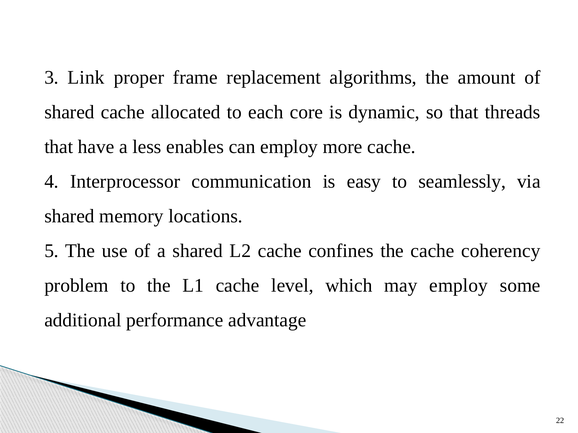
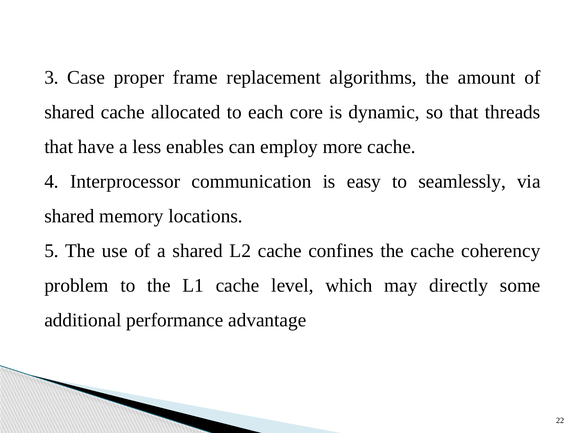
Link: Link -> Case (86, 78)
may employ: employ -> directly (459, 286)
